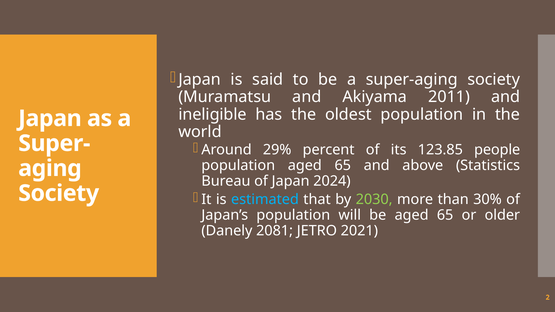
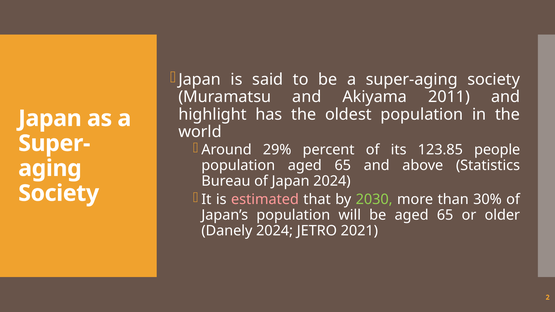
ineligible: ineligible -> highlight (213, 115)
estimated colour: light blue -> pink (265, 200)
Danely 2081: 2081 -> 2024 (275, 231)
